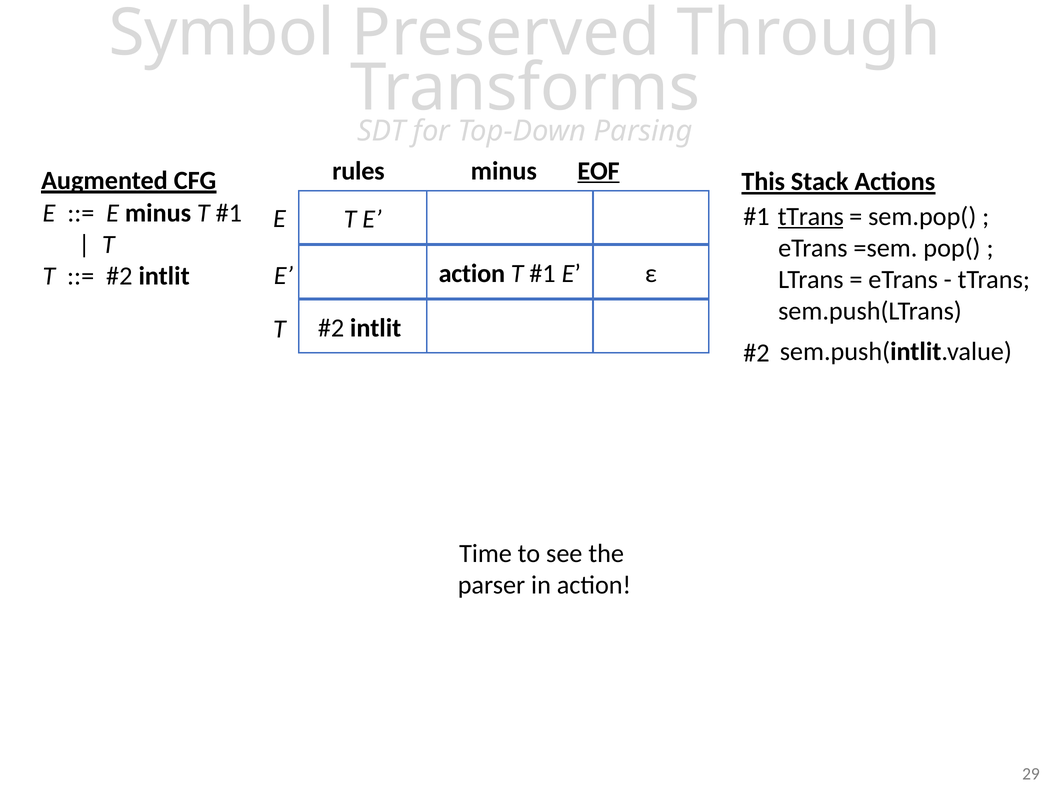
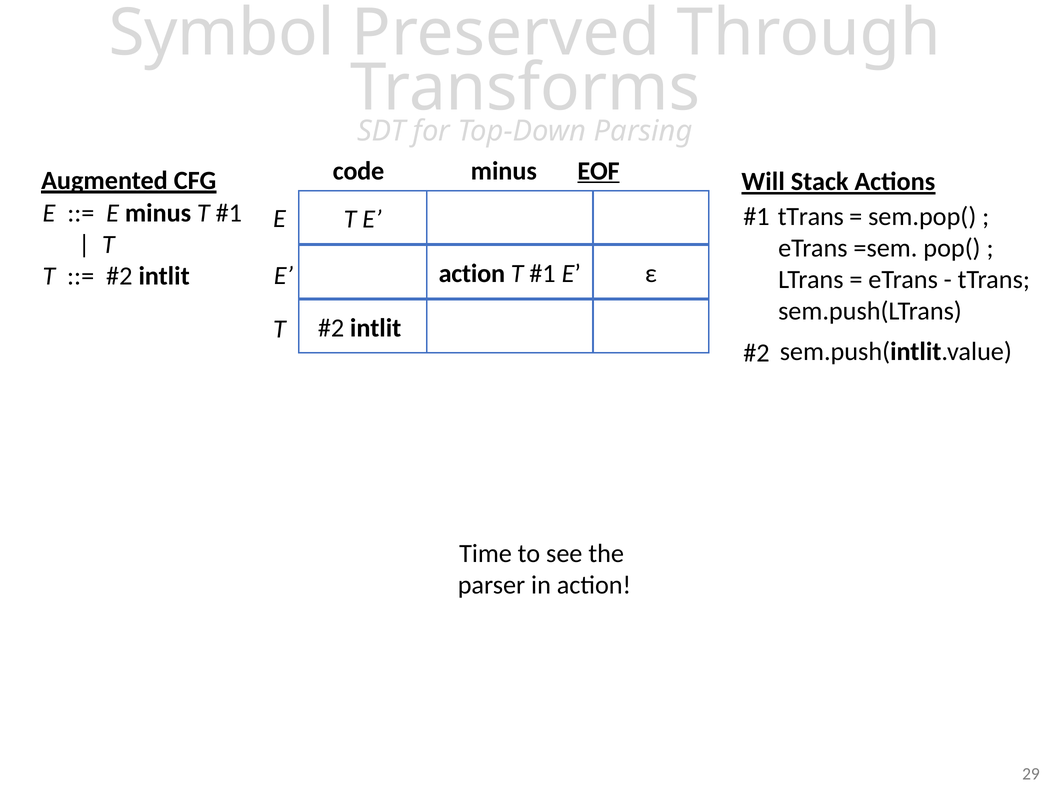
rules: rules -> code (358, 171)
This: This -> Will (763, 182)
tTrans underline: present -> none (811, 217)
